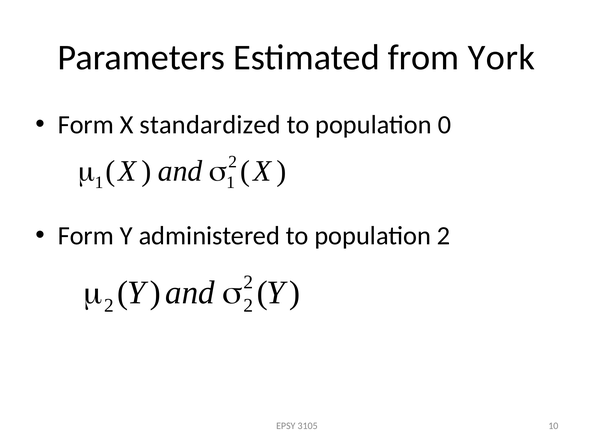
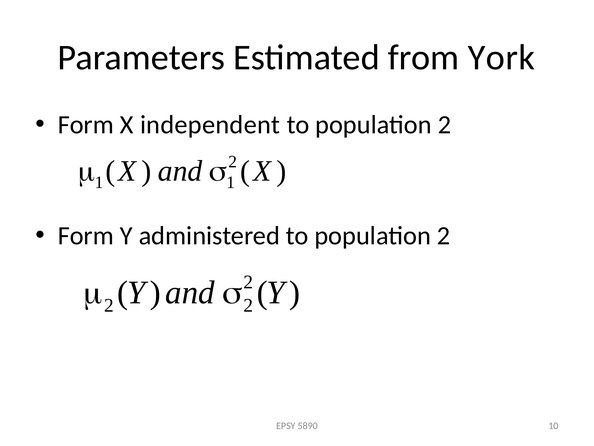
standardized: standardized -> independent (210, 125)
0: 0 -> 2 (444, 125)
3105: 3105 -> 5890 (308, 425)
